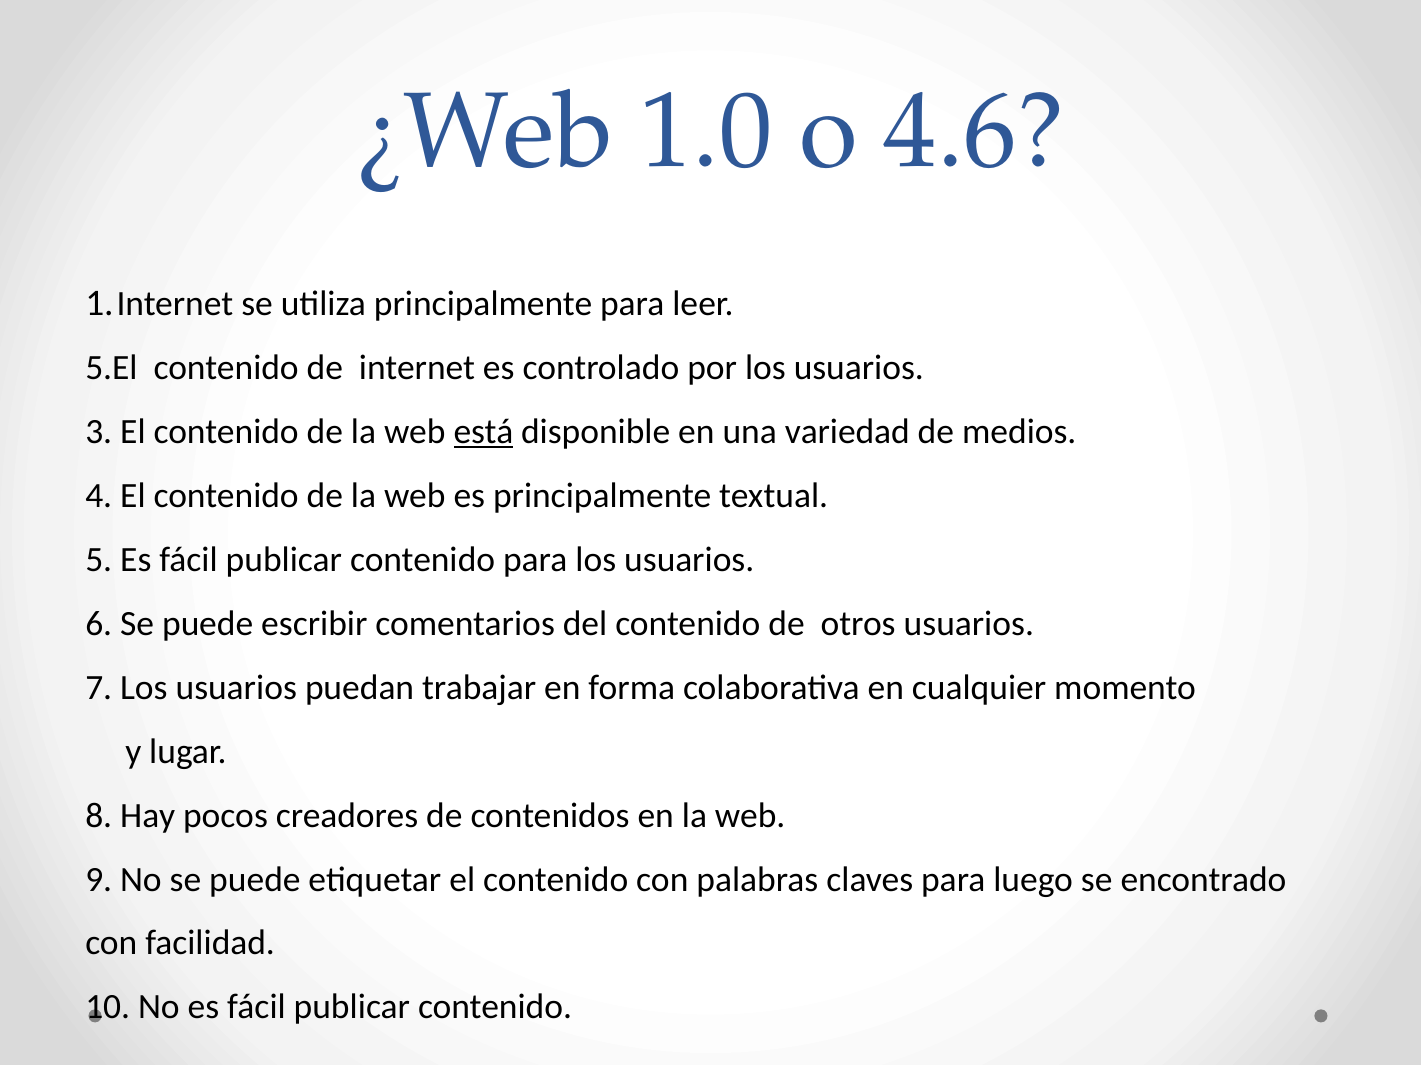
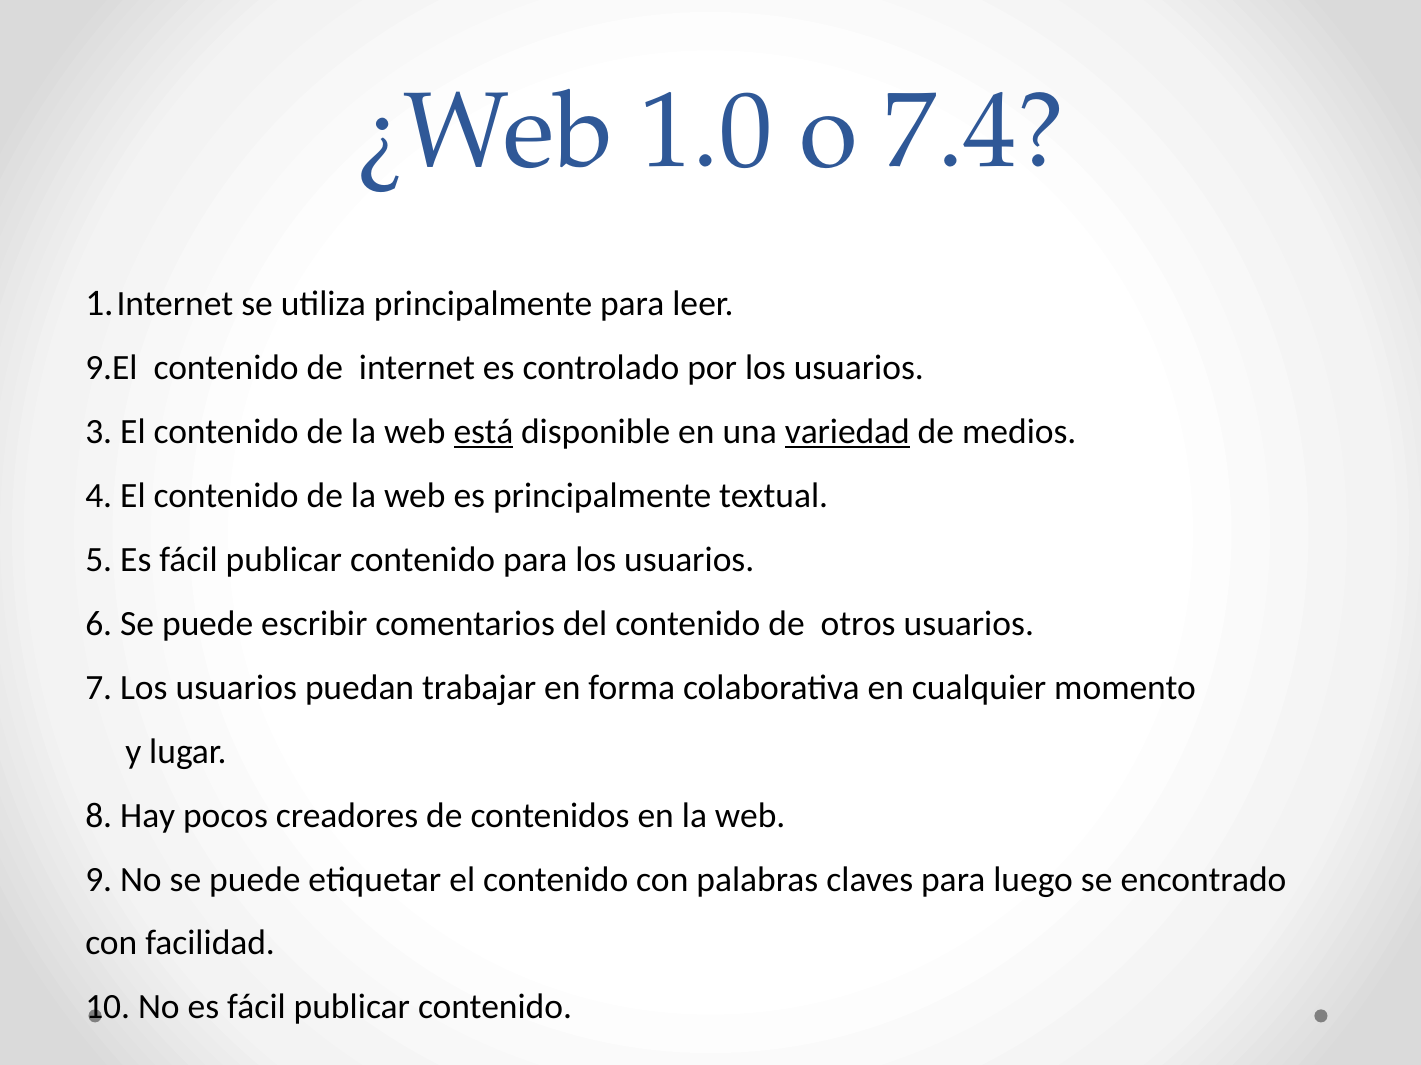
4.6: 4.6 -> 7.4 (974, 132)
5.El: 5.El -> 9.El (111, 368)
variedad underline: none -> present (847, 432)
